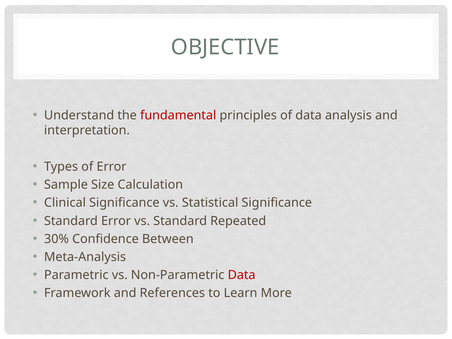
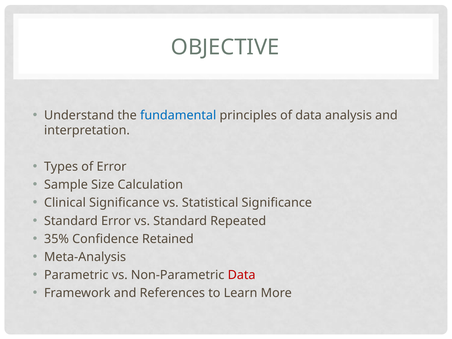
fundamental colour: red -> blue (178, 115)
30%: 30% -> 35% (56, 239)
Between: Between -> Retained (168, 239)
